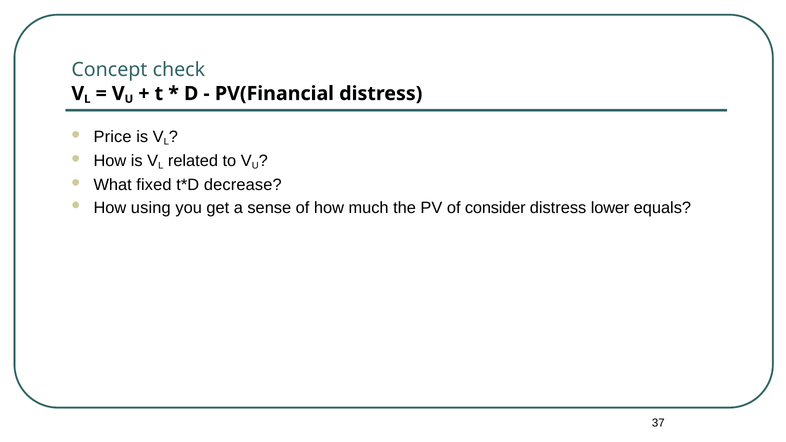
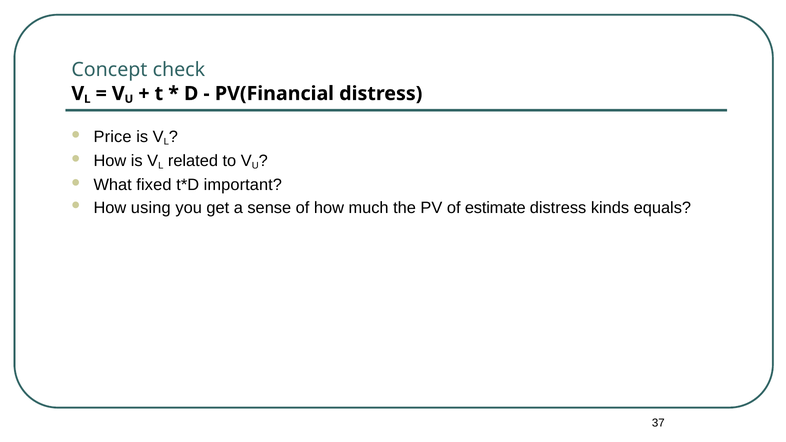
decrease: decrease -> important (243, 185)
consider: consider -> estimate (495, 208)
lower: lower -> kinds (610, 208)
